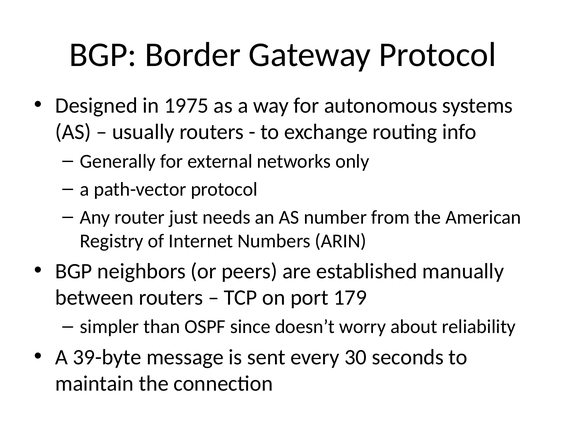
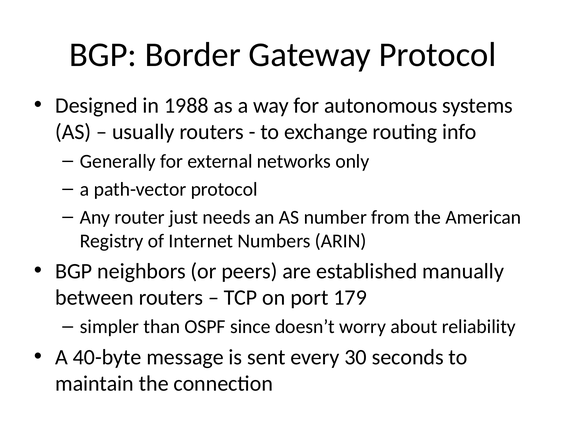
1975: 1975 -> 1988 (186, 105)
39-byte: 39-byte -> 40-byte (107, 357)
